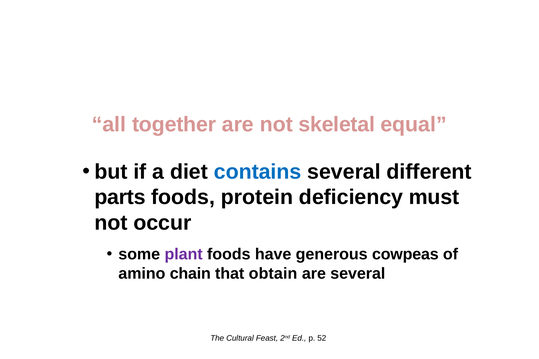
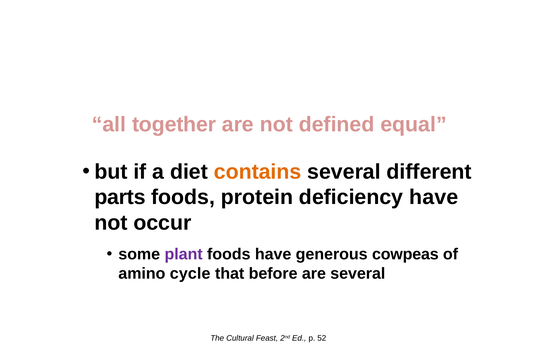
skeletal: skeletal -> defined (337, 124)
contains colour: blue -> orange (258, 172)
deficiency must: must -> have (434, 197)
chain: chain -> cycle (190, 274)
obtain: obtain -> before (273, 274)
